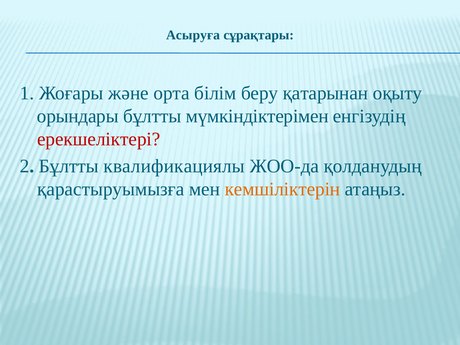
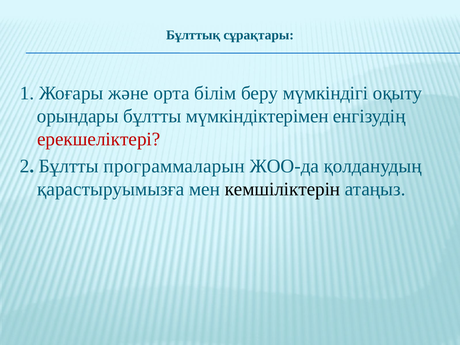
Асыруға: Асыруға -> Бұлттық (193, 35)
қатарынан: қатарынан -> мүмкіндігі (325, 93)
квалификациялы: квалификациялы -> программаларын (174, 166)
кемшіліктерін colour: orange -> black (282, 189)
